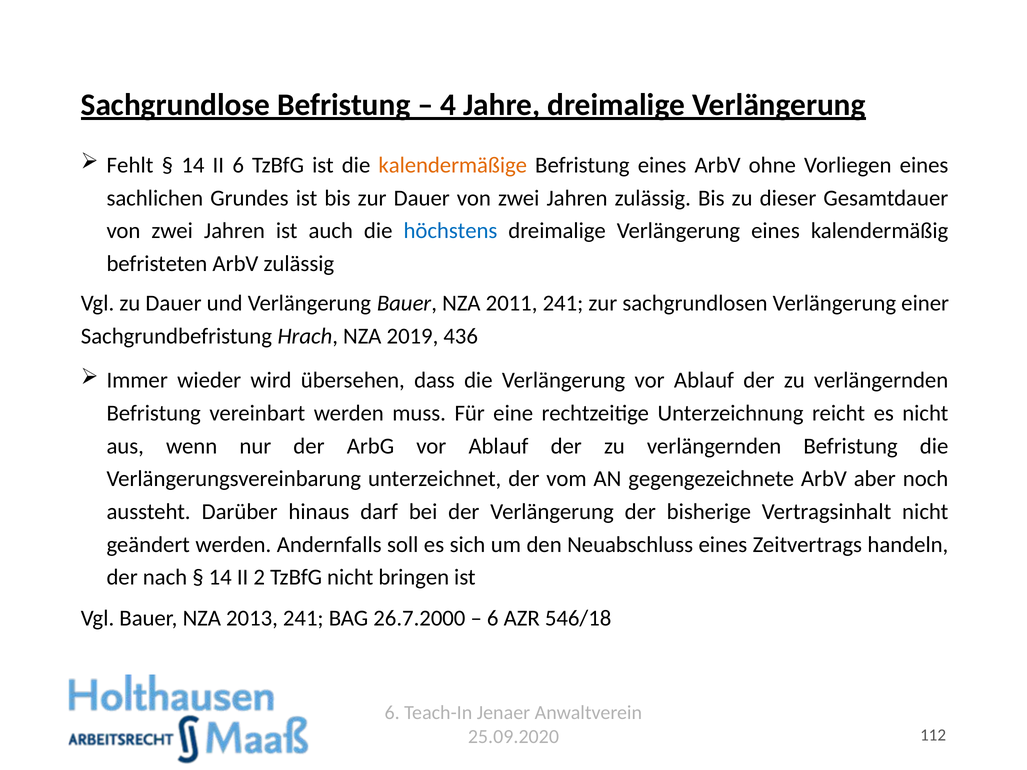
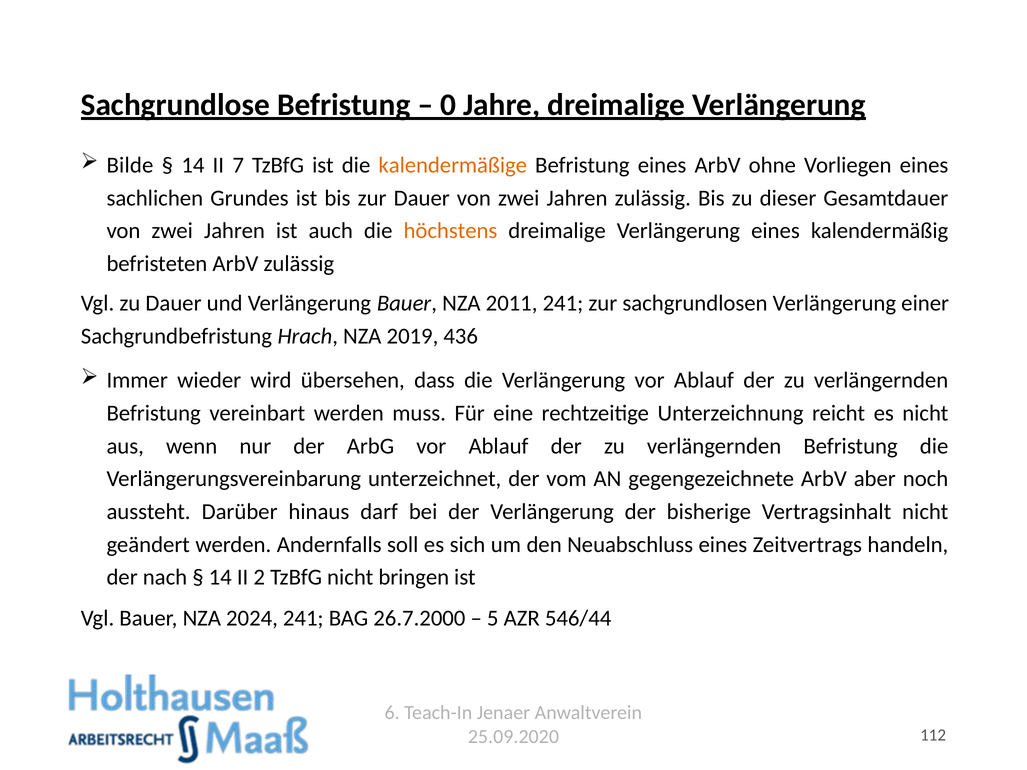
4: 4 -> 0 (448, 105)
Fehlt: Fehlt -> Bilde (130, 165)
II 6: 6 -> 7 (238, 165)
höchstens colour: blue -> orange (450, 231)
2013: 2013 -> 2024 (252, 618)
6: 6 -> 5 (493, 618)
546/18: 546/18 -> 546/44 (578, 618)
